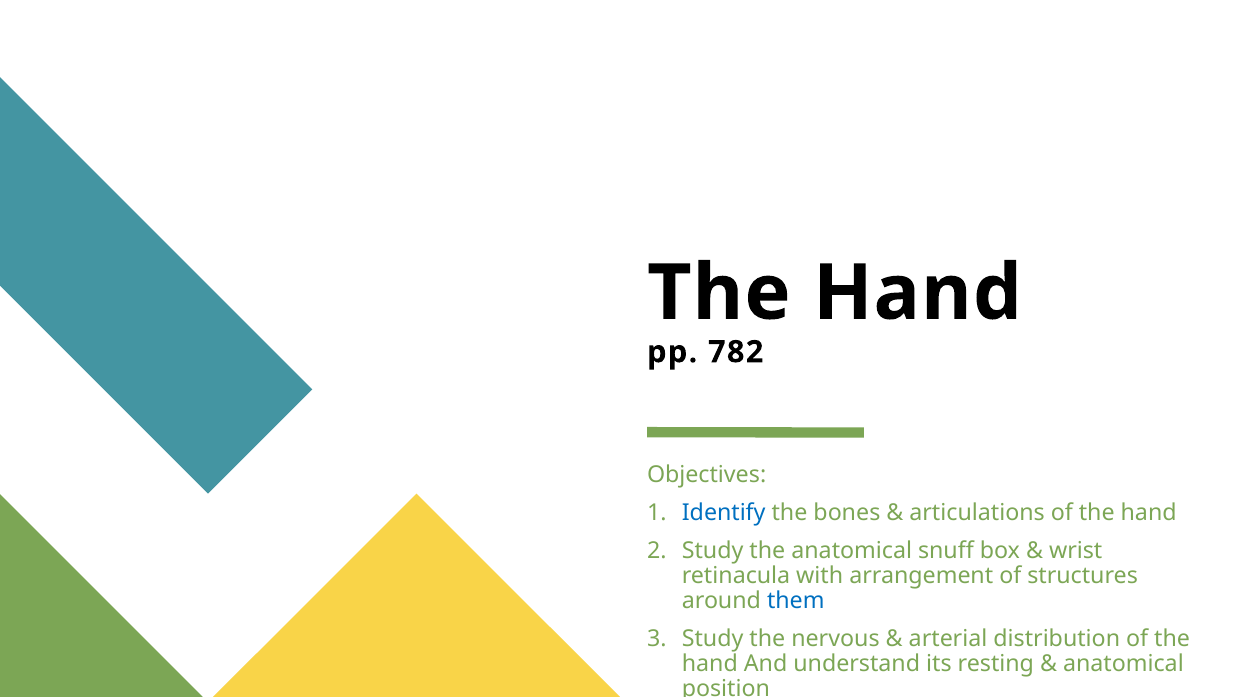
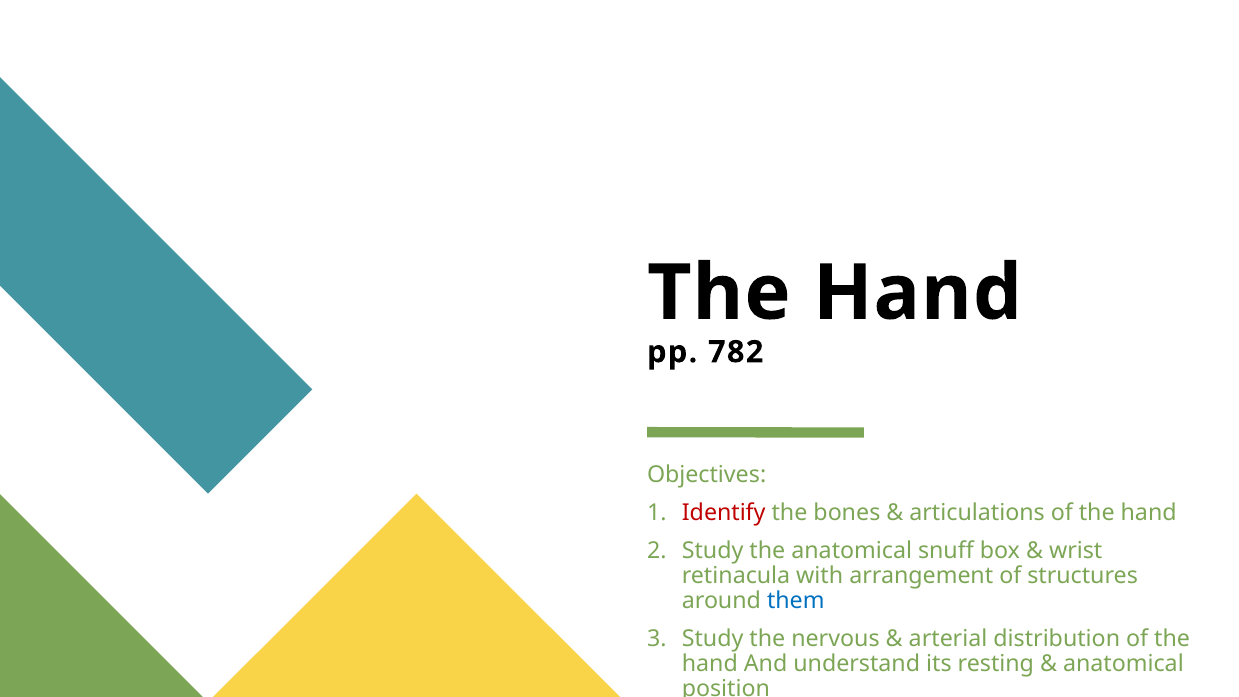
Identify colour: blue -> red (724, 513)
